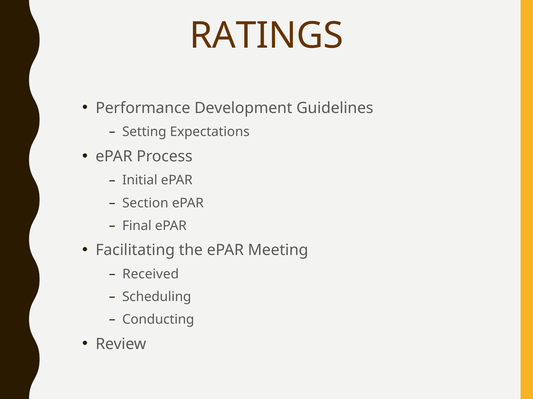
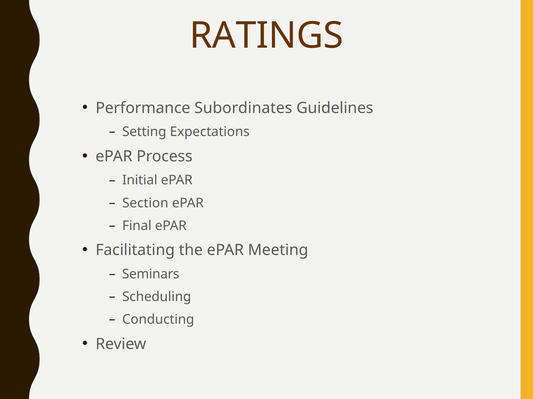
Development: Development -> Subordinates (243, 108)
Received: Received -> Seminars (151, 275)
